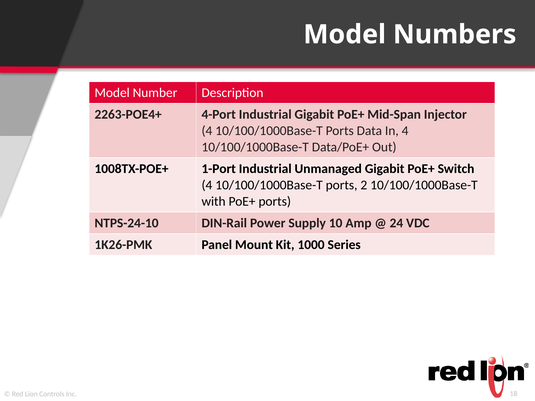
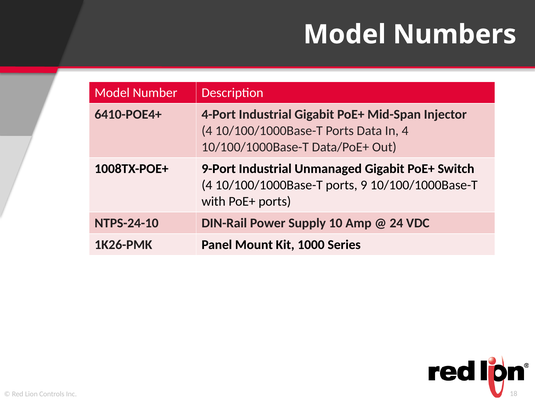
2263-POE4+: 2263-POE4+ -> 6410-POE4+ (128, 114)
1-Port: 1-Port -> 9-Port (219, 169)
2: 2 -> 9 (364, 185)
